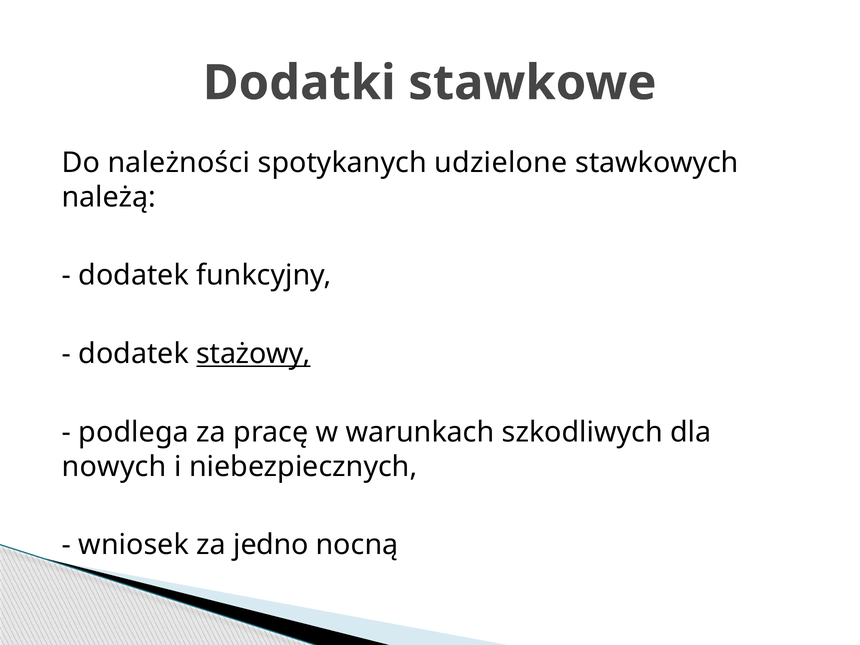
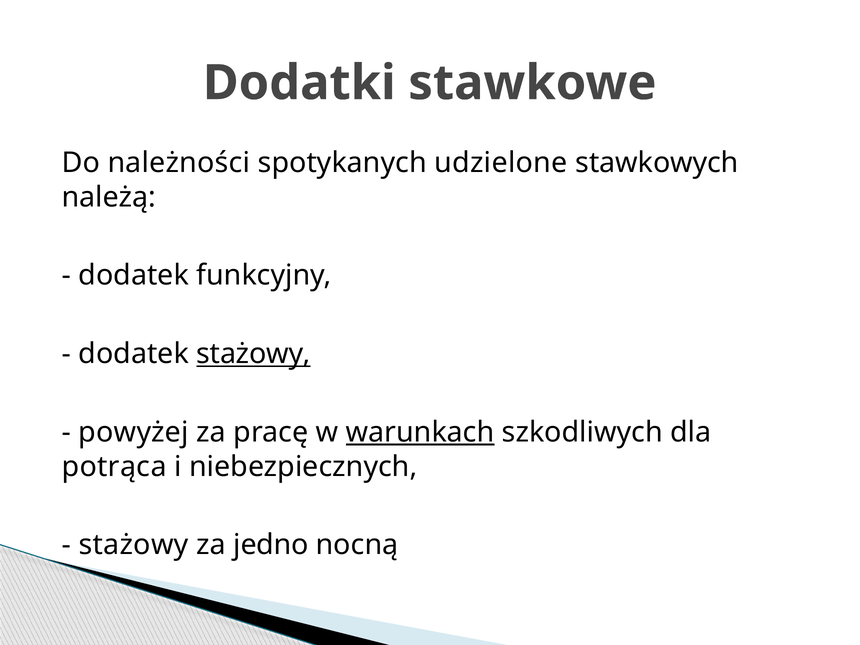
podlega: podlega -> powyżej (134, 432)
warunkach underline: none -> present (420, 432)
nowych: nowych -> potrąca (114, 467)
wniosek: wniosek -> stażowy (134, 545)
